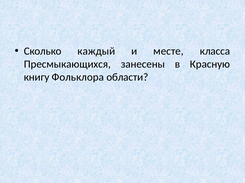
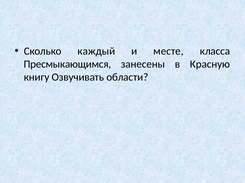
Пресмыкающихся: Пресмыкающихся -> Пресмыкающимся (67, 64)
Фольклора: Фольклора -> Озвучивать (78, 78)
